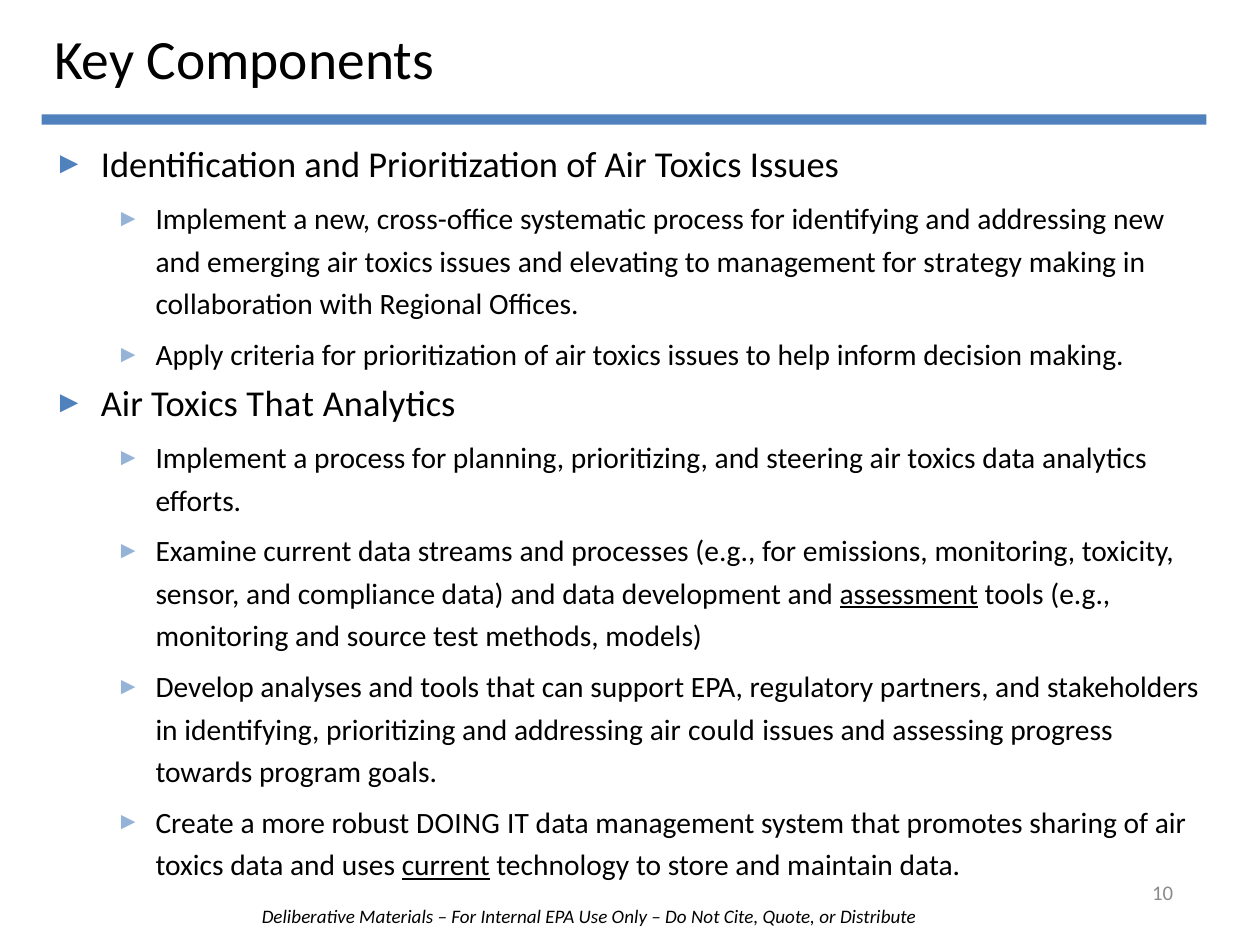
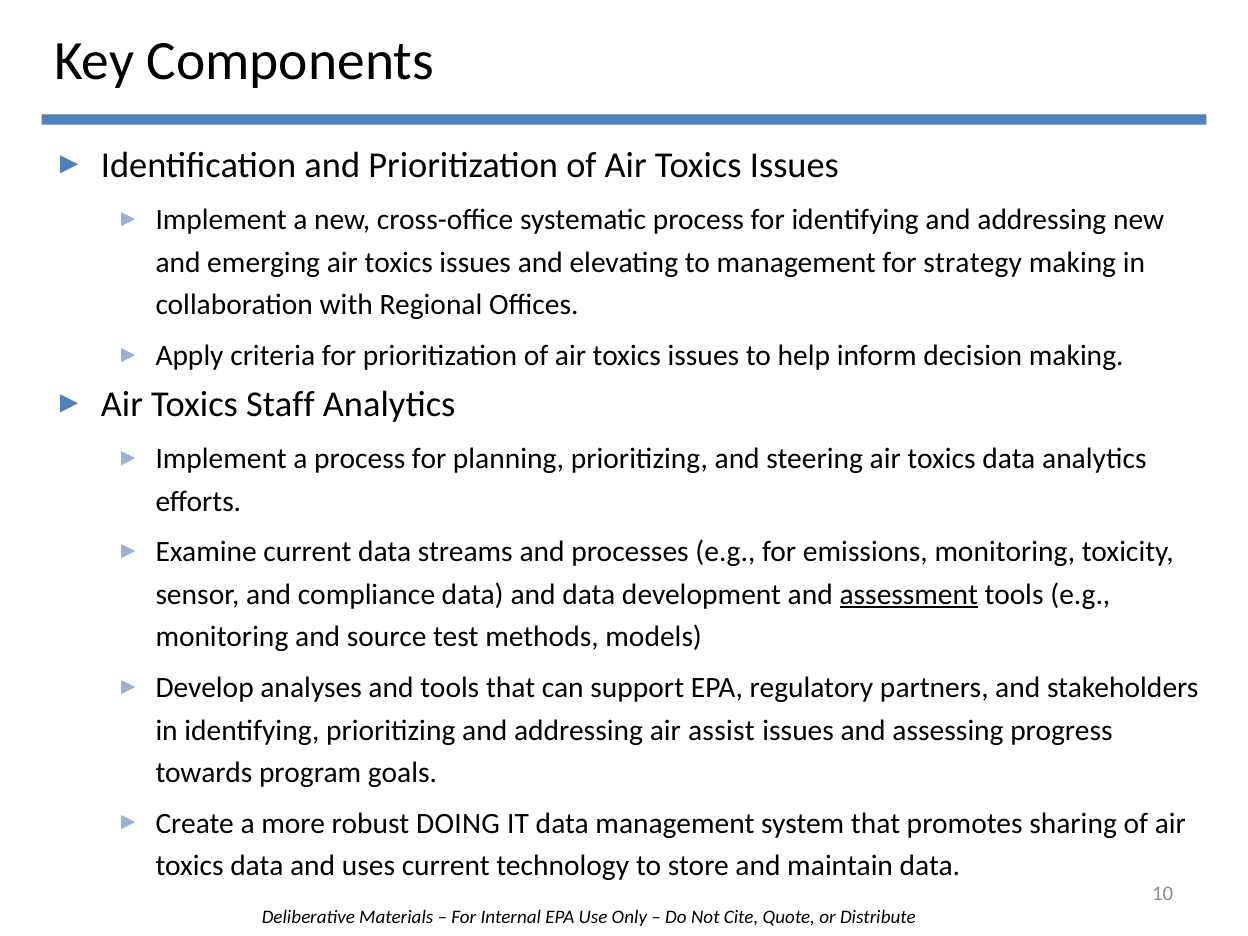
Toxics That: That -> Staff (280, 405)
could: could -> assist (721, 730)
current underline: present -> none (446, 866)
